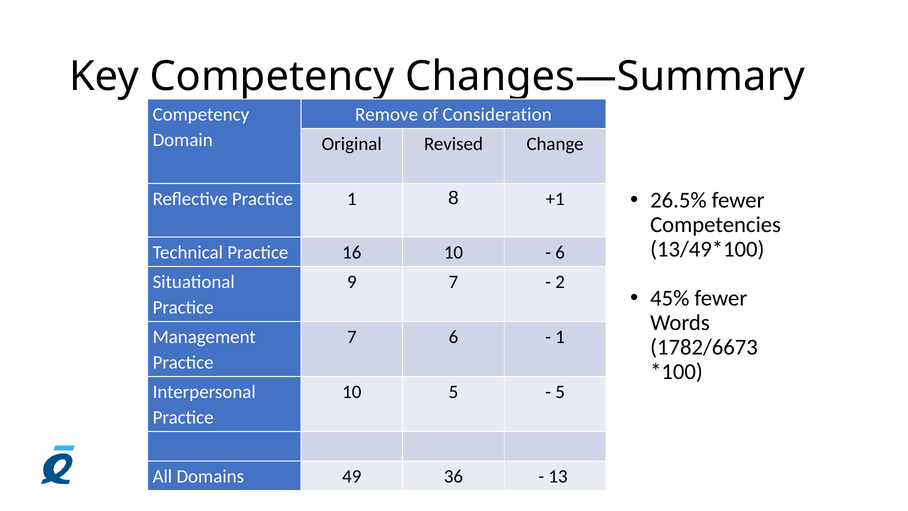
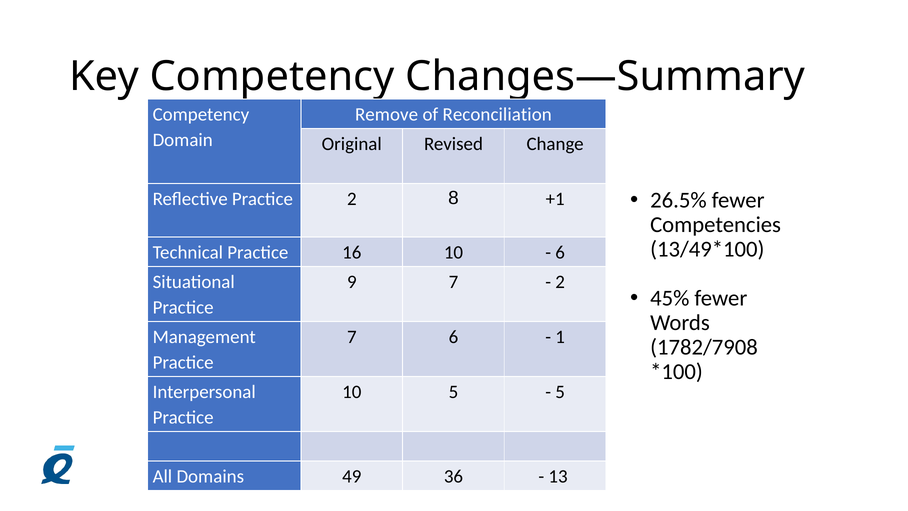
Consideration: Consideration -> Reconciliation (497, 114)
Practice 1: 1 -> 2 (352, 199)
1782/6673: 1782/6673 -> 1782/7908 (704, 347)
